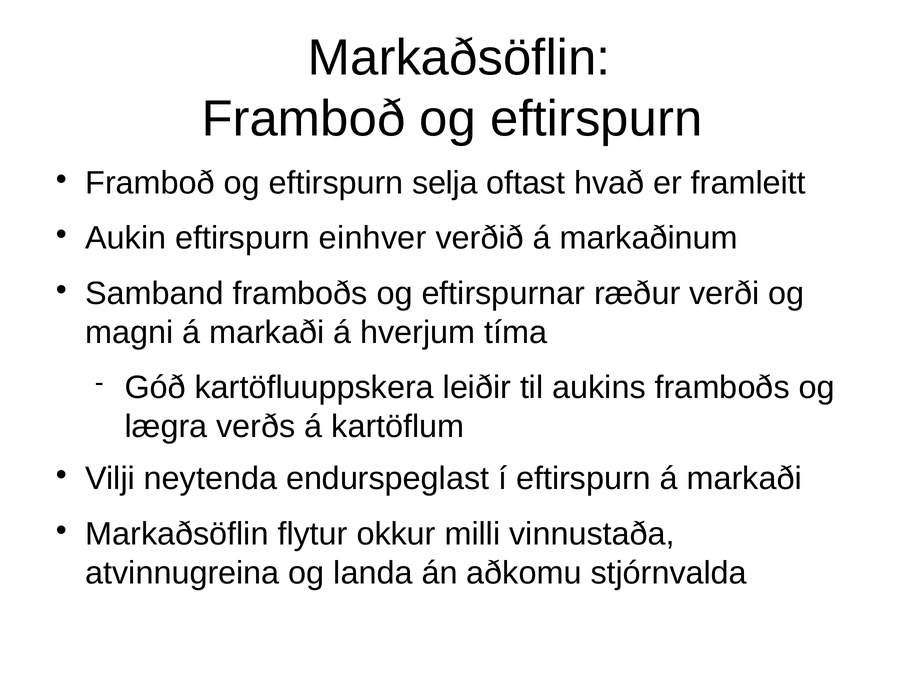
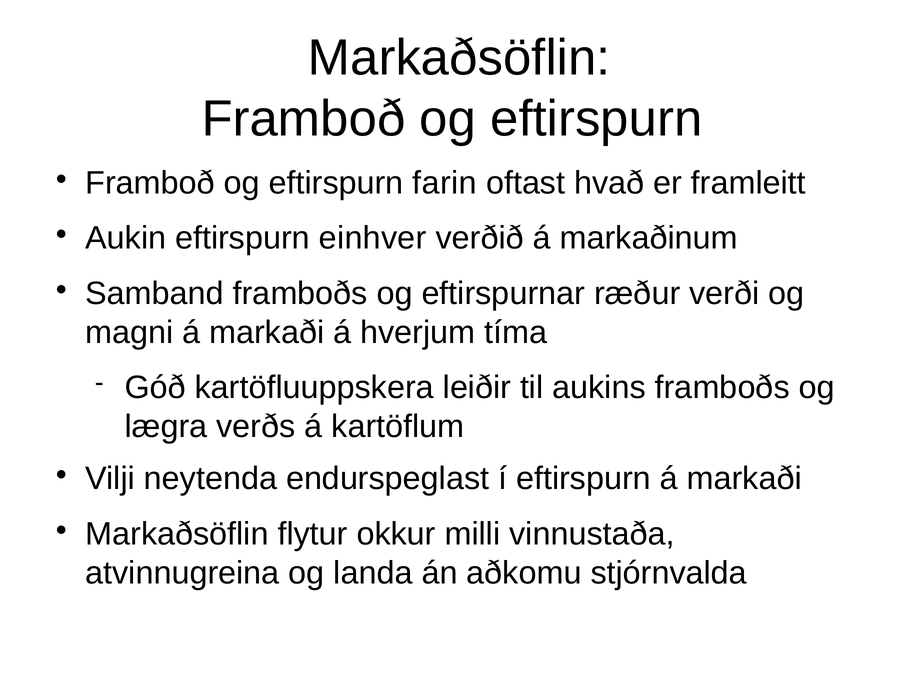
selja: selja -> farin (445, 183)
